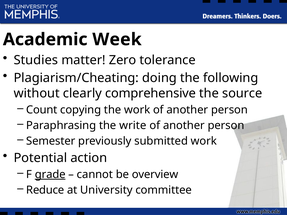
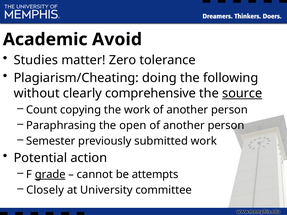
Week: Week -> Avoid (117, 39)
source underline: none -> present (242, 93)
write: write -> open (133, 125)
overview: overview -> attempts (155, 175)
Reduce: Reduce -> Closely (45, 190)
